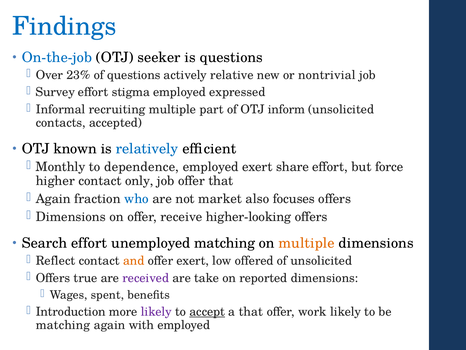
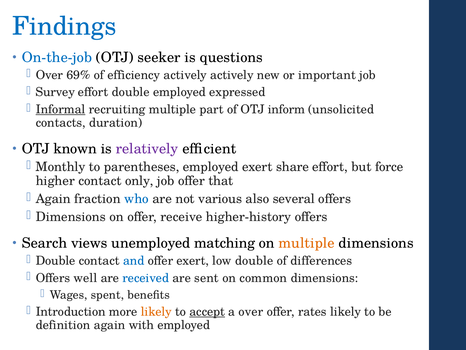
23%: 23% -> 69% (78, 75)
of questions: questions -> efficiency (134, 75)
actively relative: relative -> actively (232, 75)
nontrivial: nontrivial -> important (327, 75)
effort stigma: stigma -> double (131, 92)
Informal underline: none -> present (61, 109)
accepted: accepted -> duration (116, 123)
relatively colour: blue -> purple (147, 149)
dependence: dependence -> parentheses (142, 167)
market: market -> various (220, 199)
focuses: focuses -> several (294, 199)
higher-looking: higher-looking -> higher-history (248, 216)
Search effort: effort -> views (89, 243)
Reflect: Reflect -> Double (56, 261)
and colour: orange -> blue (134, 261)
low offered: offered -> double (254, 261)
of unsolicited: unsolicited -> differences (321, 261)
true: true -> well (85, 278)
received colour: purple -> blue (146, 278)
take: take -> sent (207, 278)
reported: reported -> common (263, 278)
likely colour: purple -> orange (156, 311)
a that: that -> over (251, 311)
work: work -> rates (312, 311)
matching: matching -> definition (63, 325)
